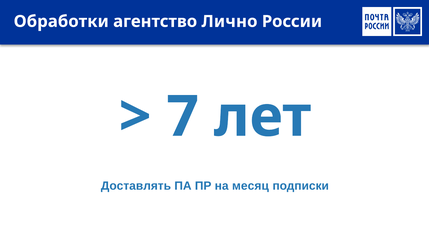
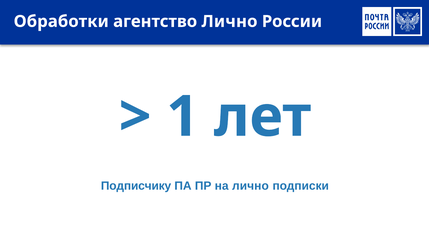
7: 7 -> 1 (183, 117)
Доставлять: Доставлять -> Подписчику (136, 186)
на месяц: месяц -> лично (250, 186)
